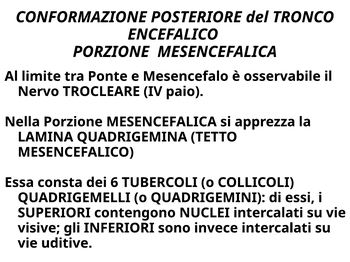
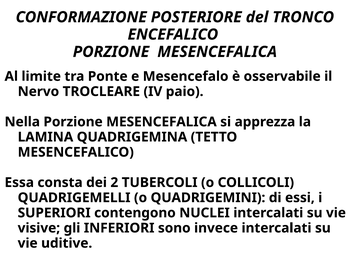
6: 6 -> 2 (114, 183)
